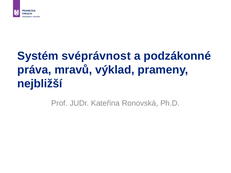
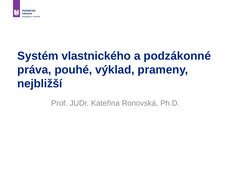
svéprávnost: svéprávnost -> vlastnického (96, 56)
mravů: mravů -> pouhé (73, 70)
